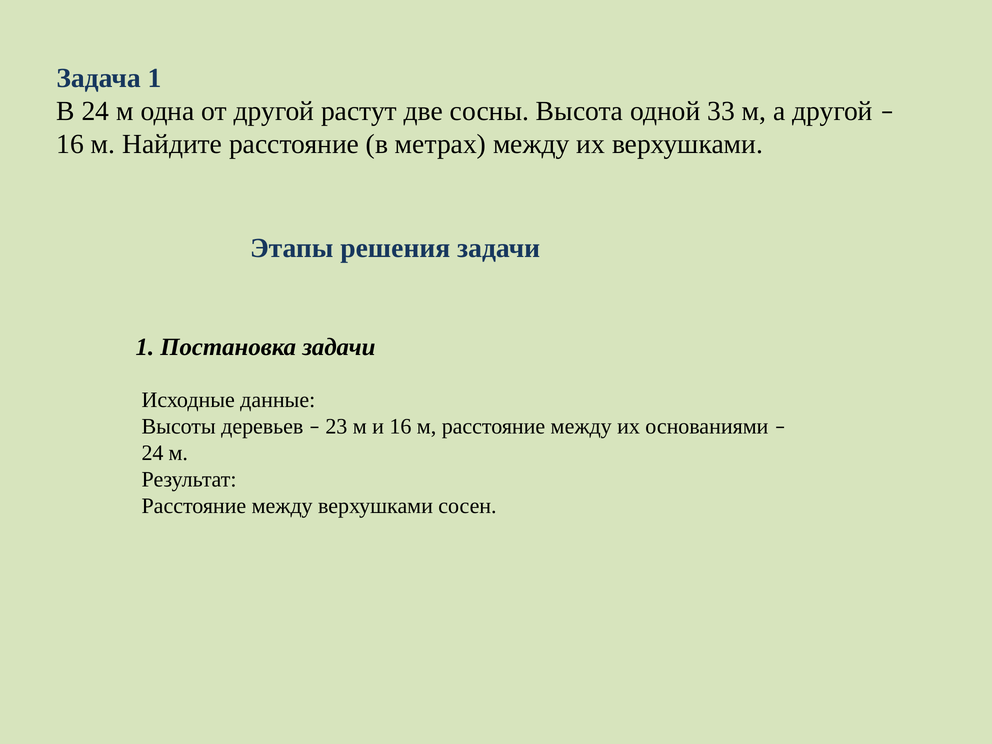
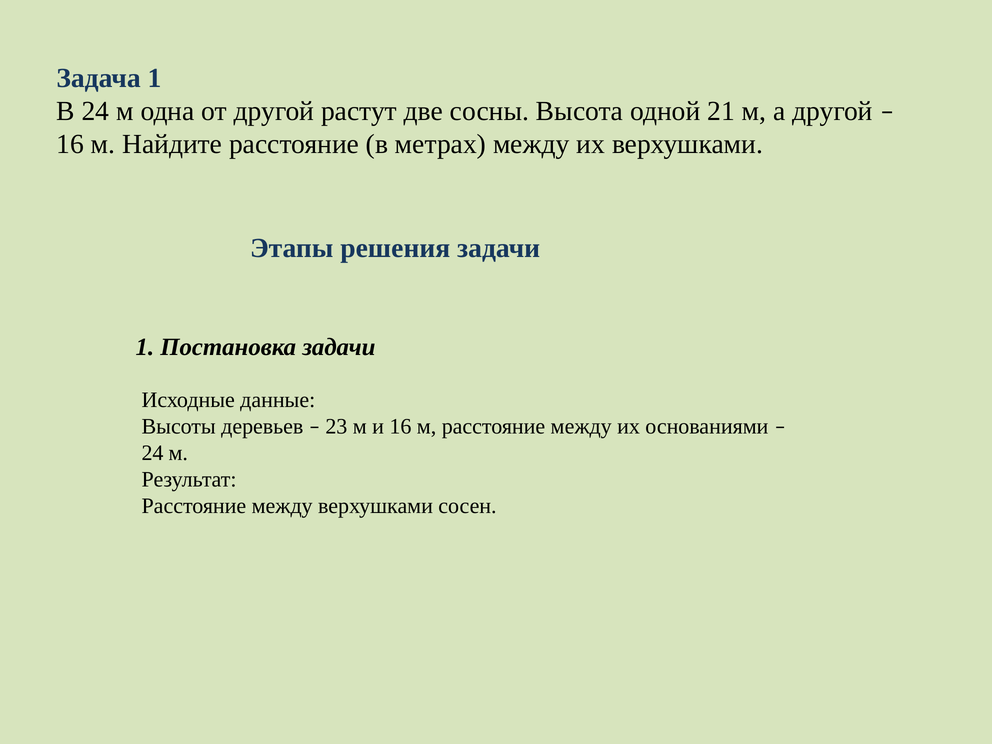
33: 33 -> 21 (721, 111)
